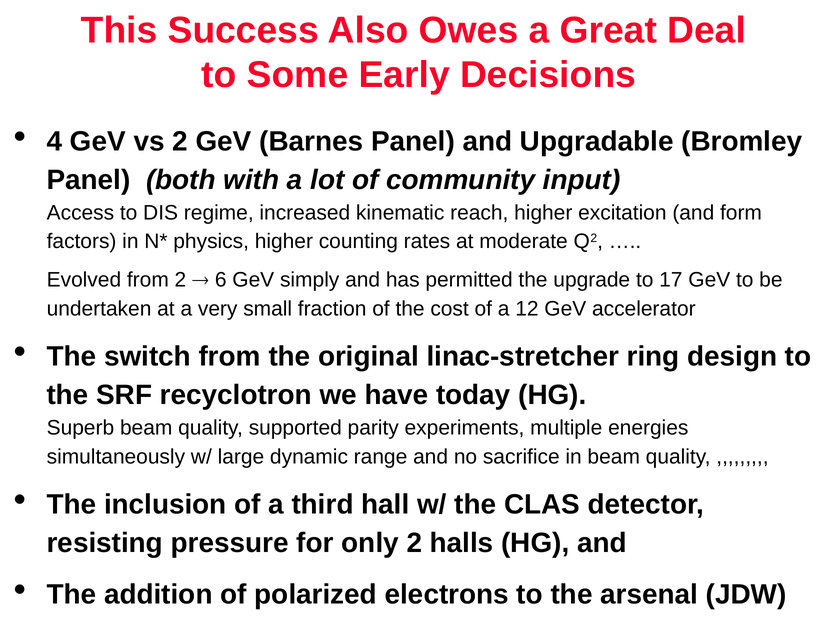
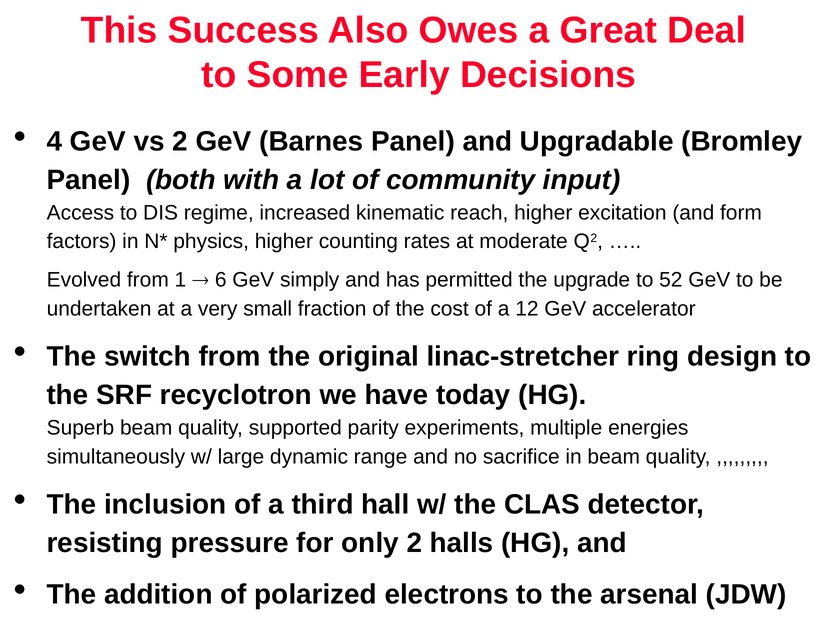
from 2: 2 -> 1 (180, 280)
17: 17 -> 52 (671, 280)
